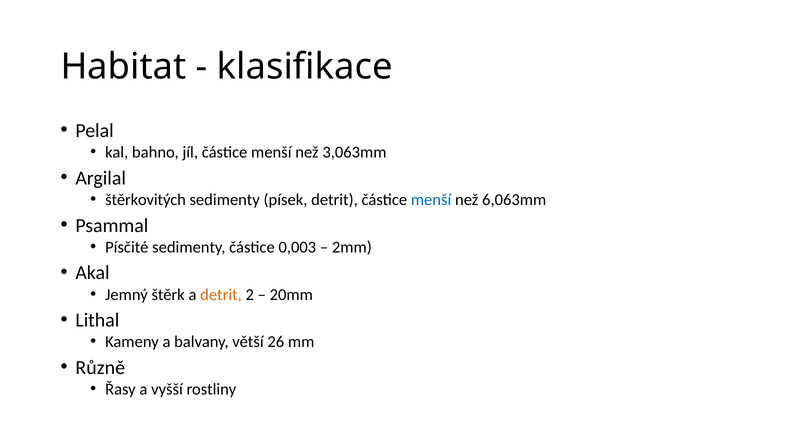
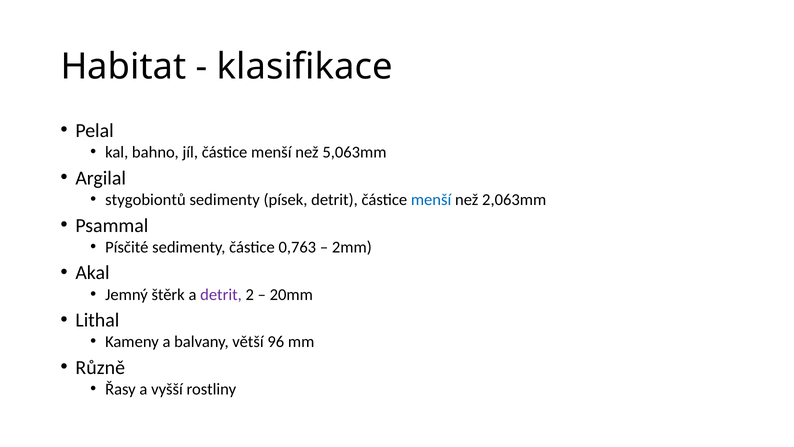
3,063mm: 3,063mm -> 5,063mm (354, 152)
štěrkovitých: štěrkovitých -> stygobiontů (145, 200)
6,063mm: 6,063mm -> 2,063mm (514, 200)
0,003: 0,003 -> 0,763 (297, 247)
detrit colour: orange -> purple (221, 294)
26: 26 -> 96 (276, 342)
